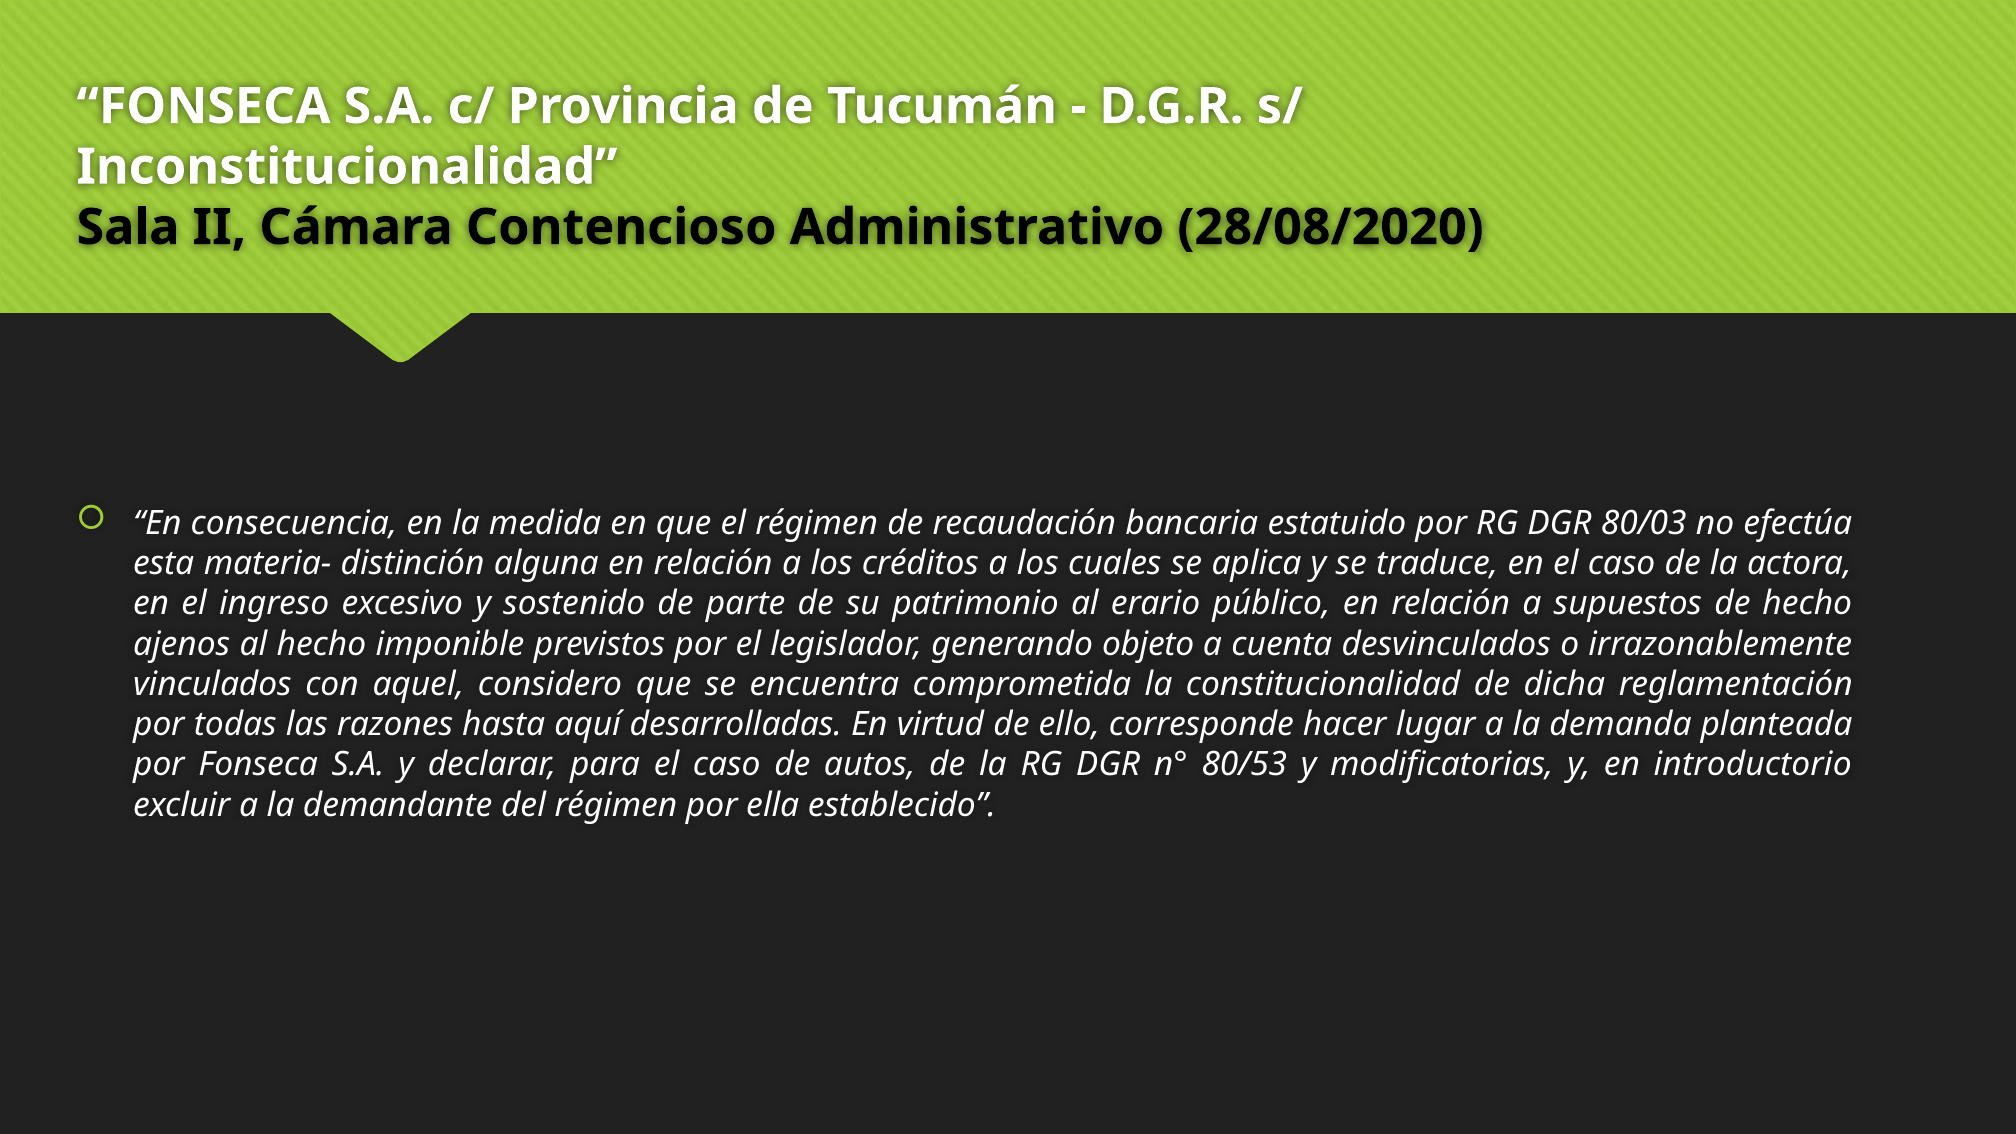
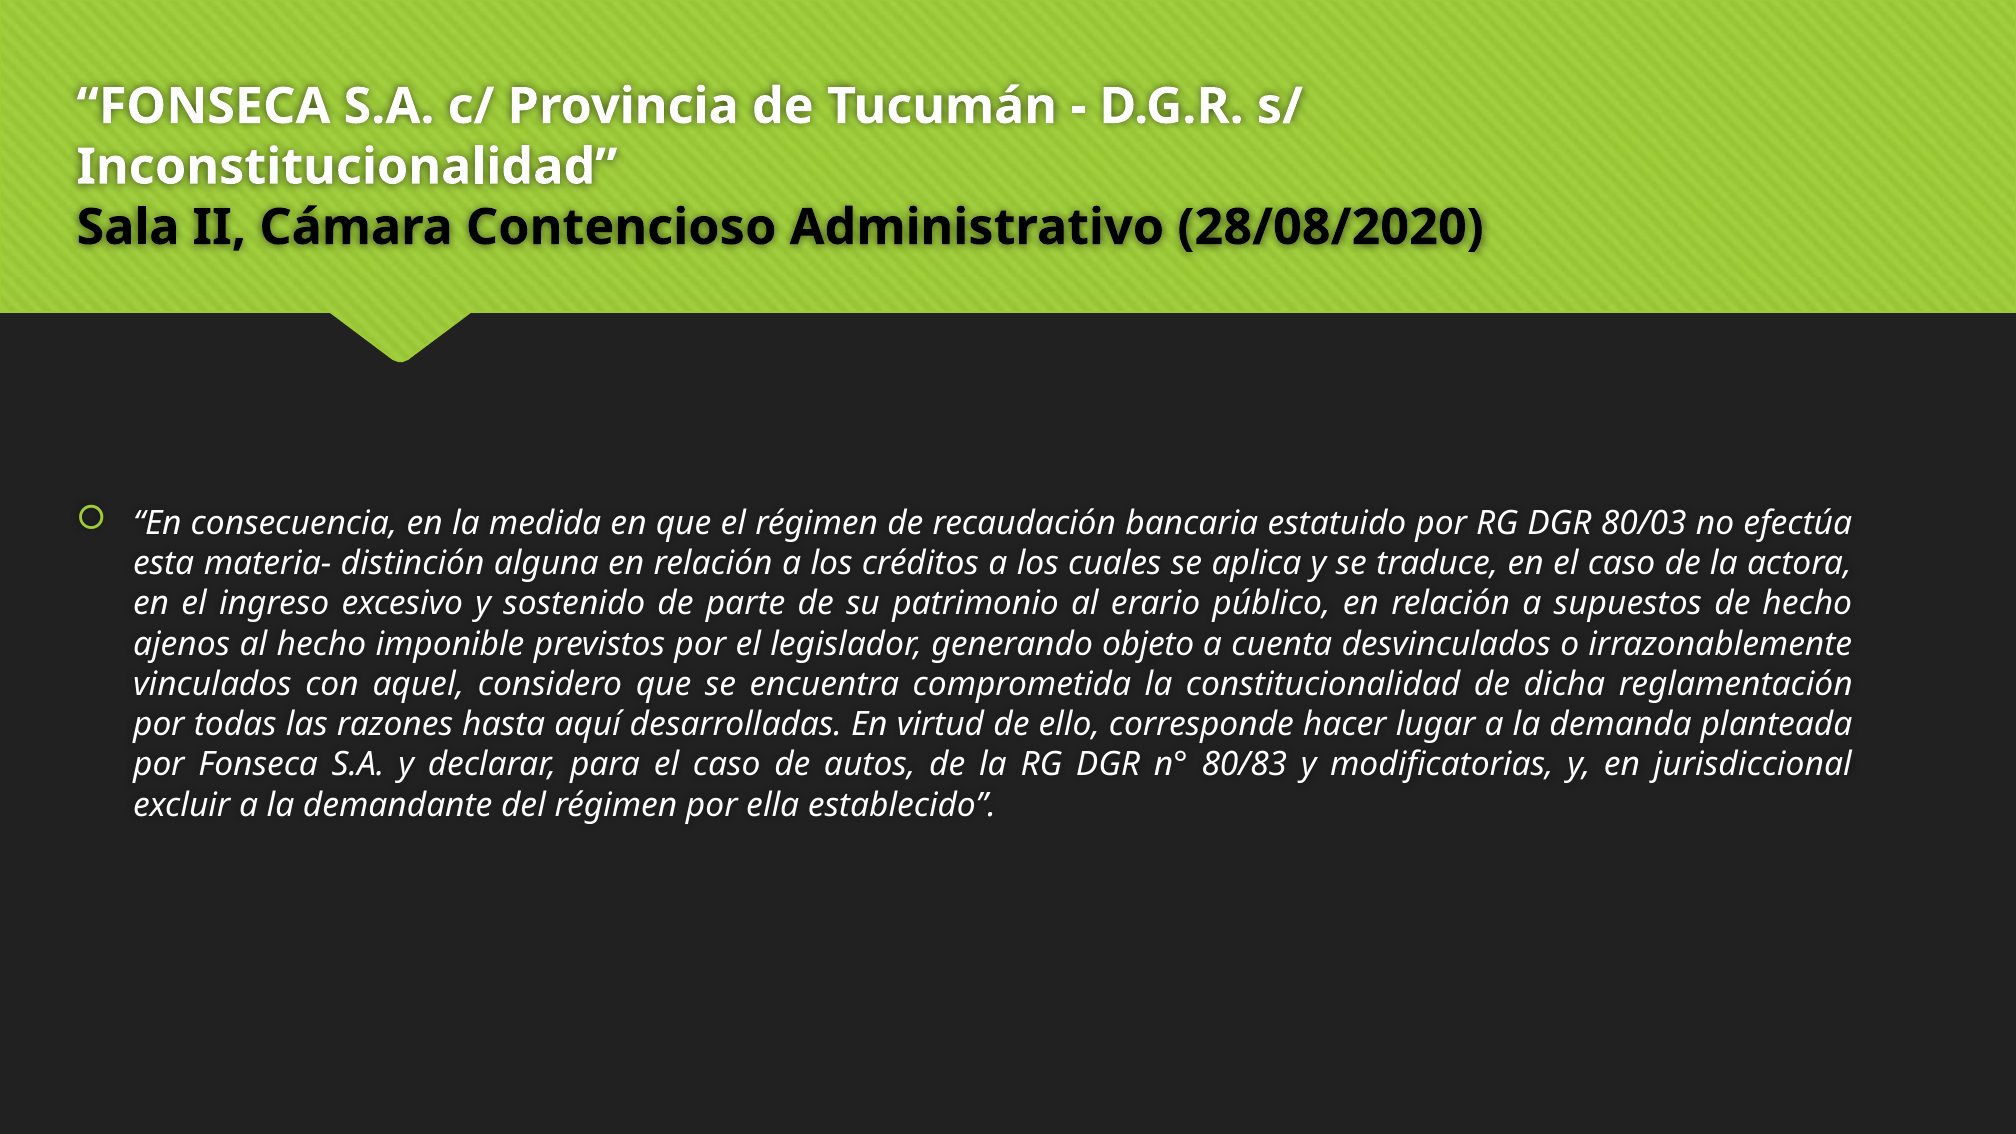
80/53: 80/53 -> 80/83 (1244, 765)
introductorio: introductorio -> jurisdiccional (1753, 765)
